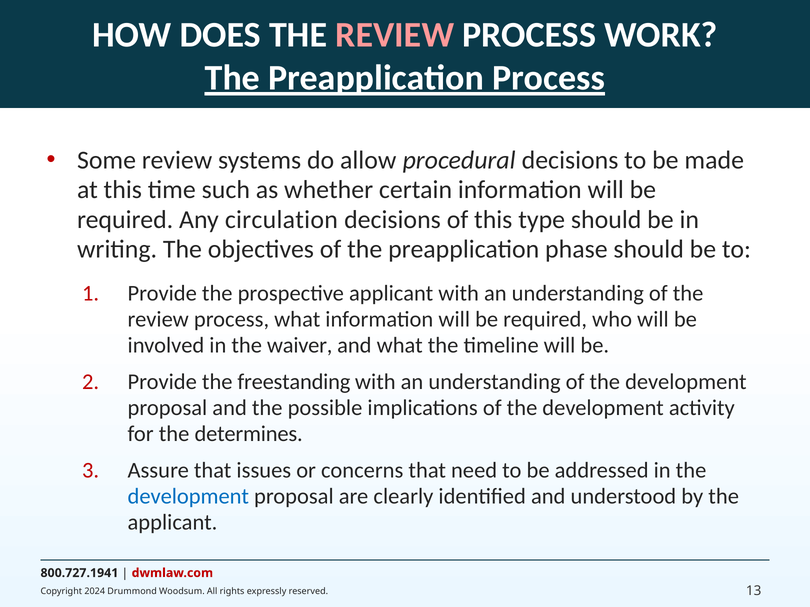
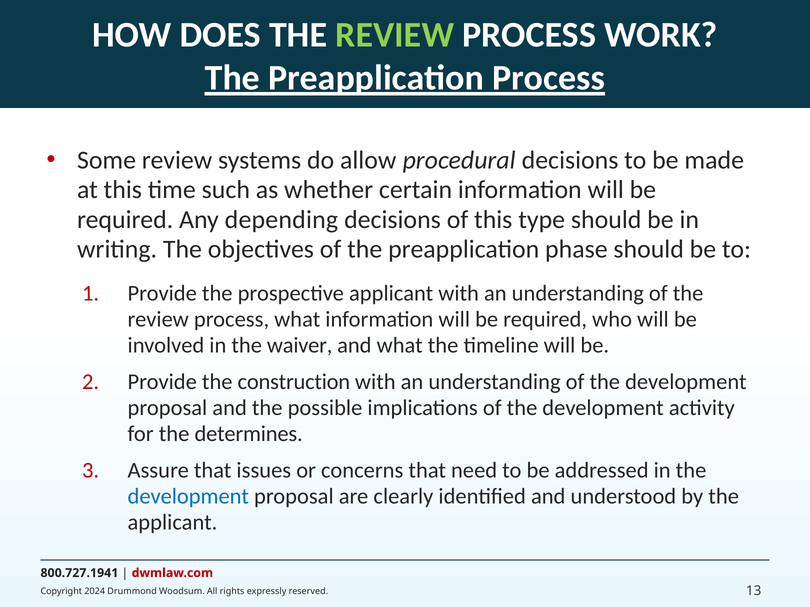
REVIEW colour: pink -> light green (395, 35)
circulation: circulation -> depending (281, 220)
freestanding: freestanding -> construction (294, 382)
